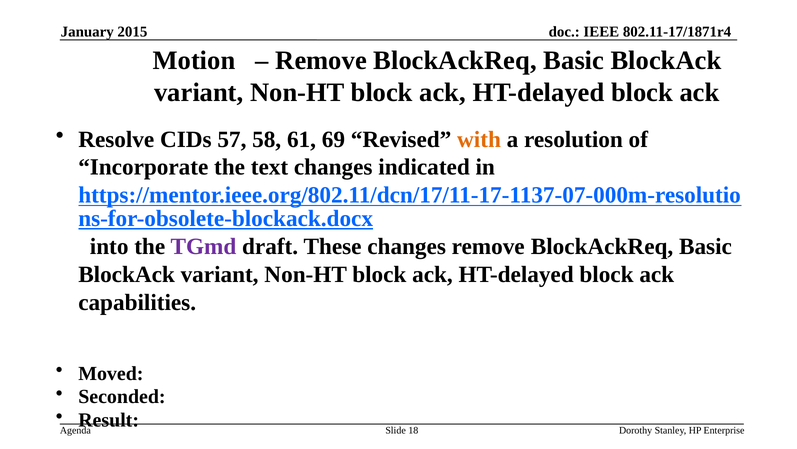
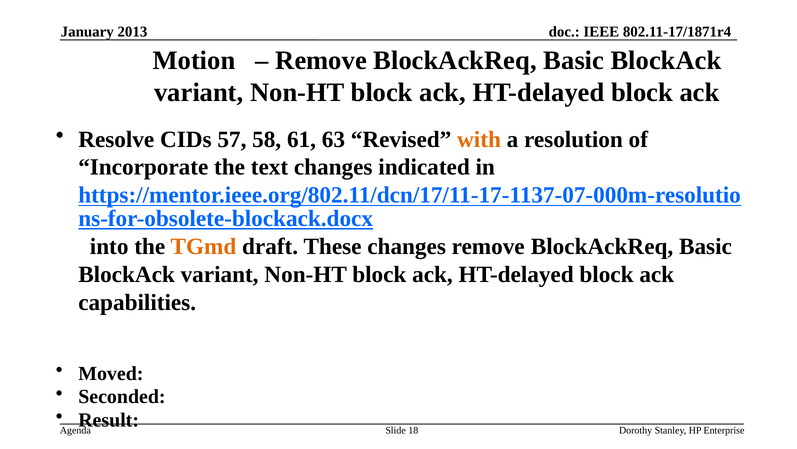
2015: 2015 -> 2013 (132, 32)
69: 69 -> 63 (333, 139)
TGmd colour: purple -> orange (203, 246)
